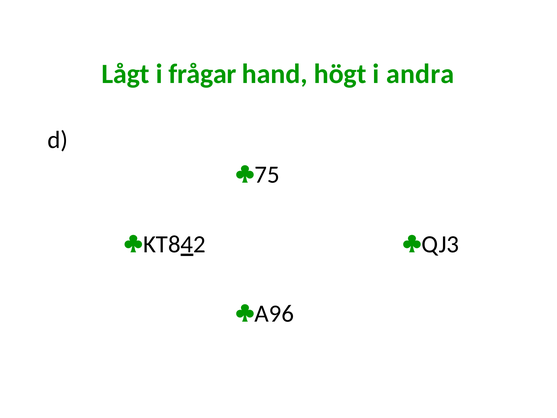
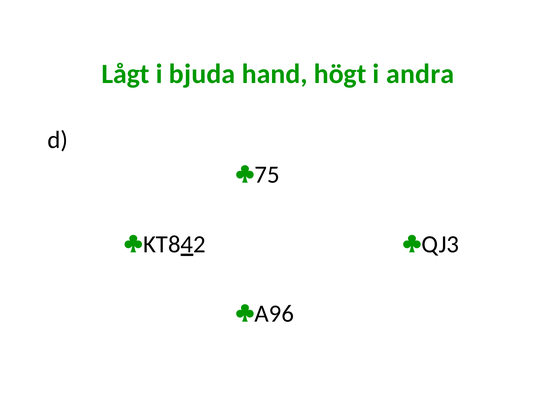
frågar: frågar -> bjuda (202, 74)
